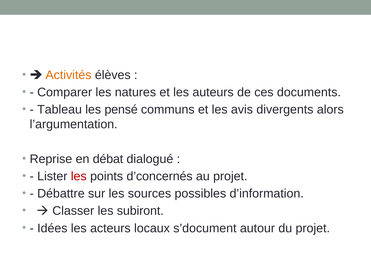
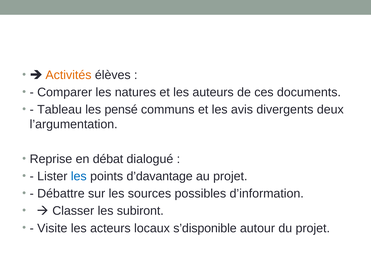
alors: alors -> deux (330, 110)
les colour: red -> blue (79, 176)
d’concernés: d’concernés -> d’davantage (160, 176)
Idées: Idées -> Visite (52, 228)
s’document: s’document -> s’disponible (205, 228)
